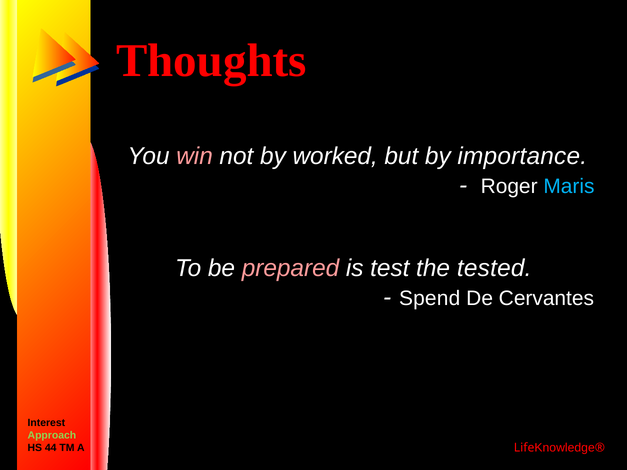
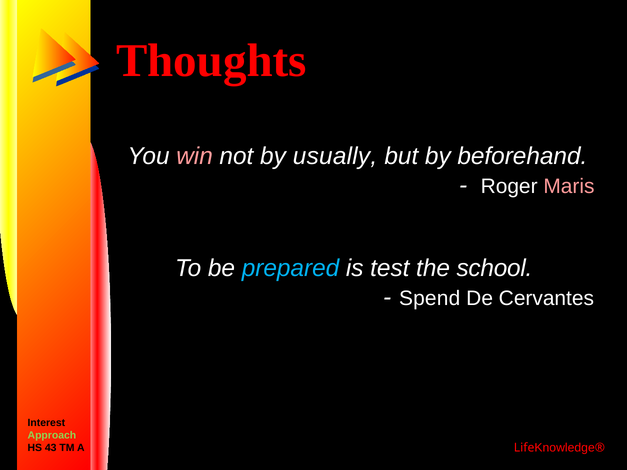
worked: worked -> usually (335, 156)
importance: importance -> beforehand (522, 156)
Maris colour: light blue -> pink (569, 186)
prepared colour: pink -> light blue (291, 268)
tested: tested -> school (494, 268)
44: 44 -> 43 (51, 448)
